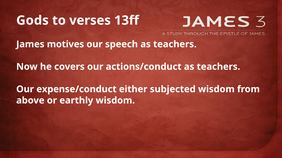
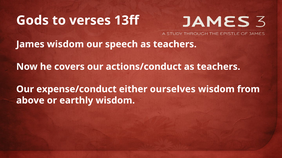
James motives: motives -> wisdom (65, 44)
subjected: subjected -> ourselves (173, 89)
